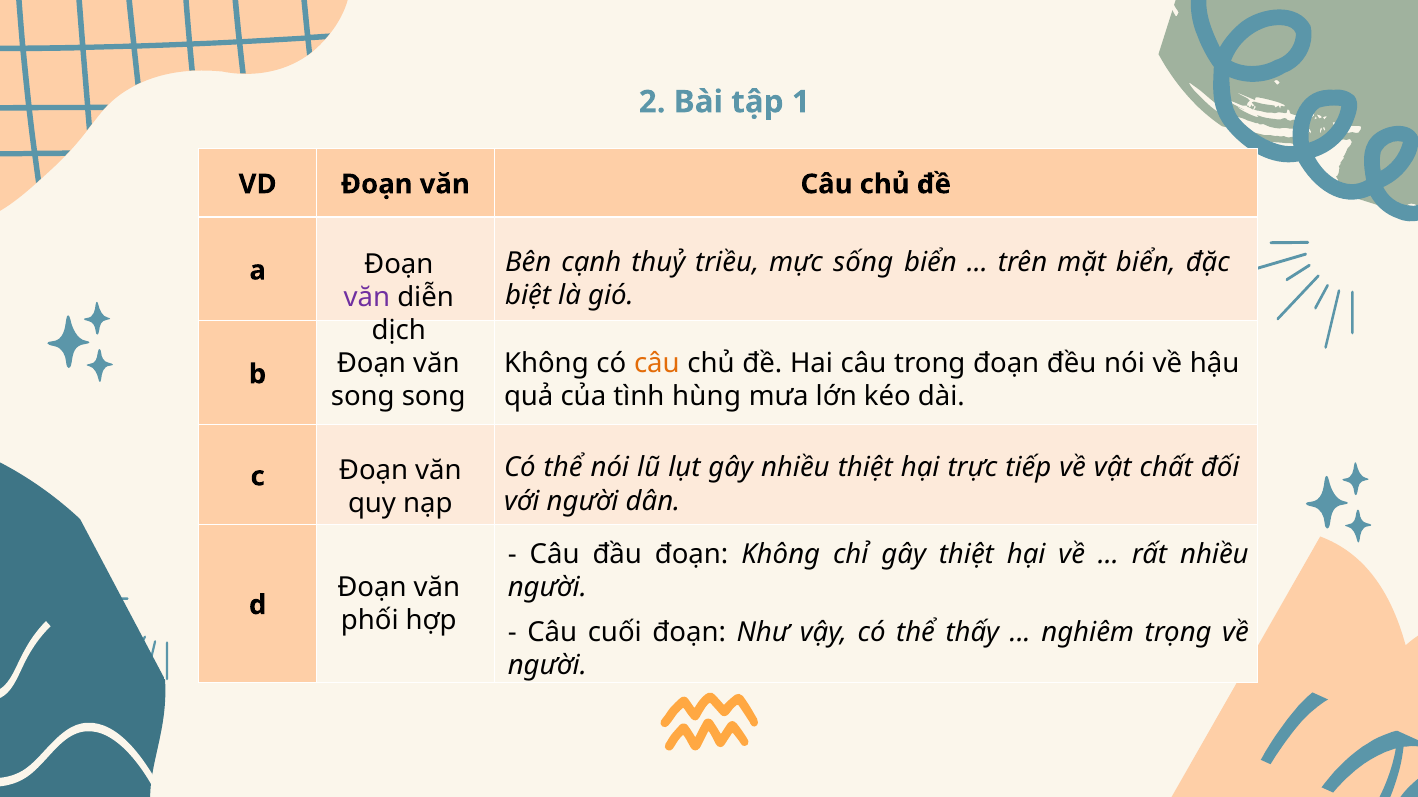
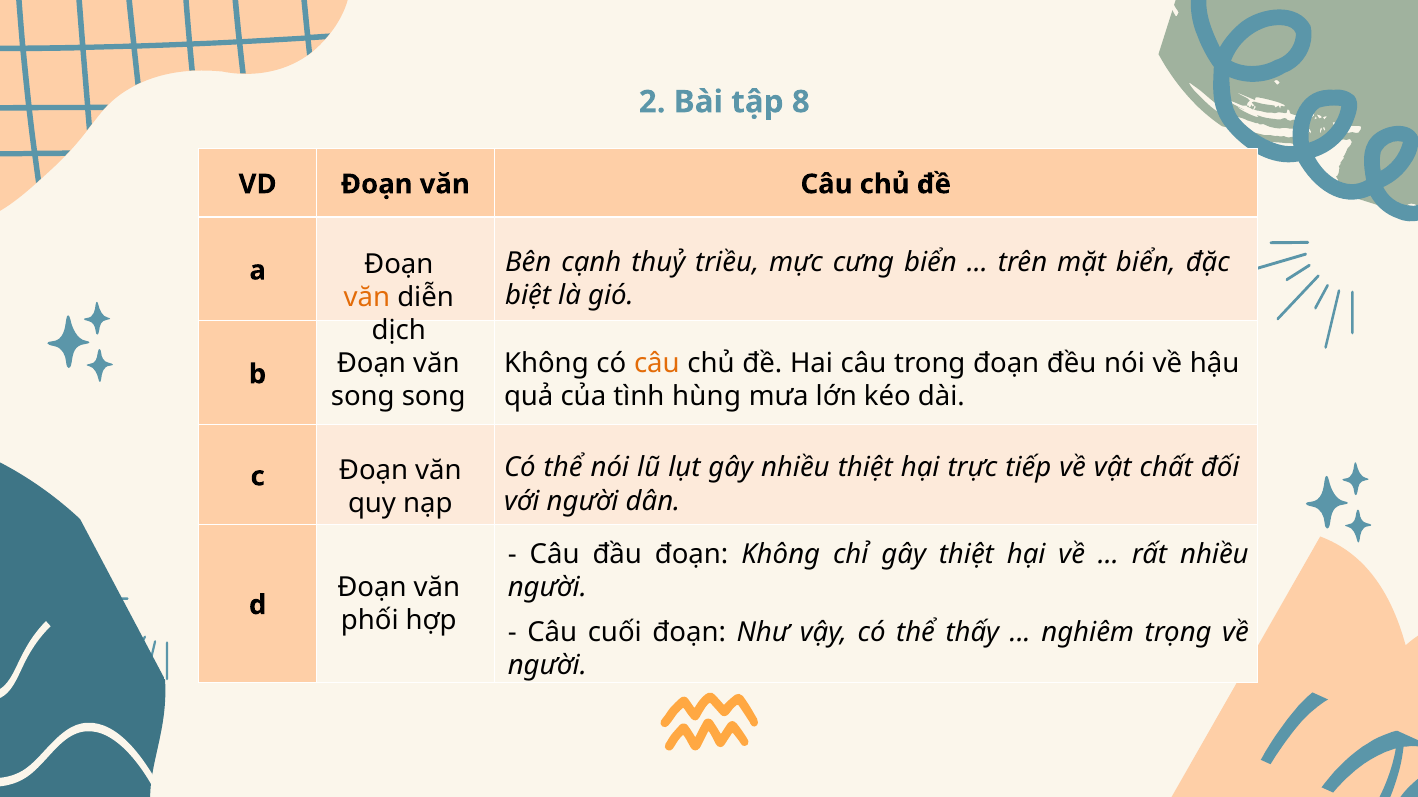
1: 1 -> 8 (801, 102)
sống: sống -> cưng (864, 263)
văn colour: purple -> orange (367, 298)
